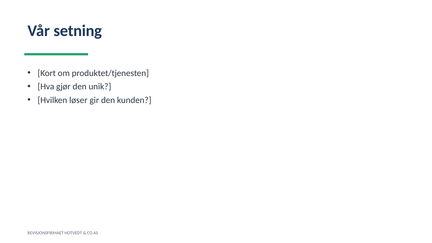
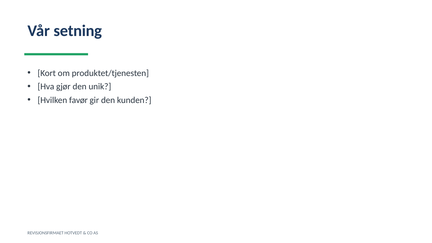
løser: løser -> favør (78, 100)
